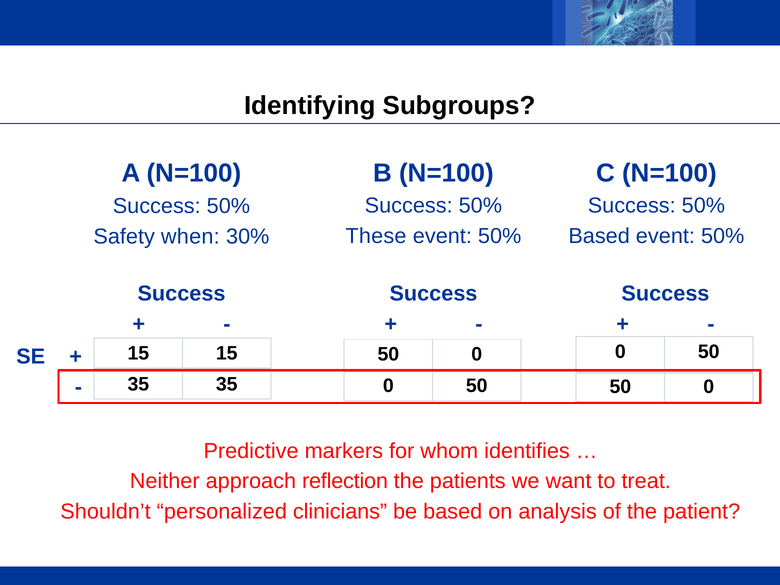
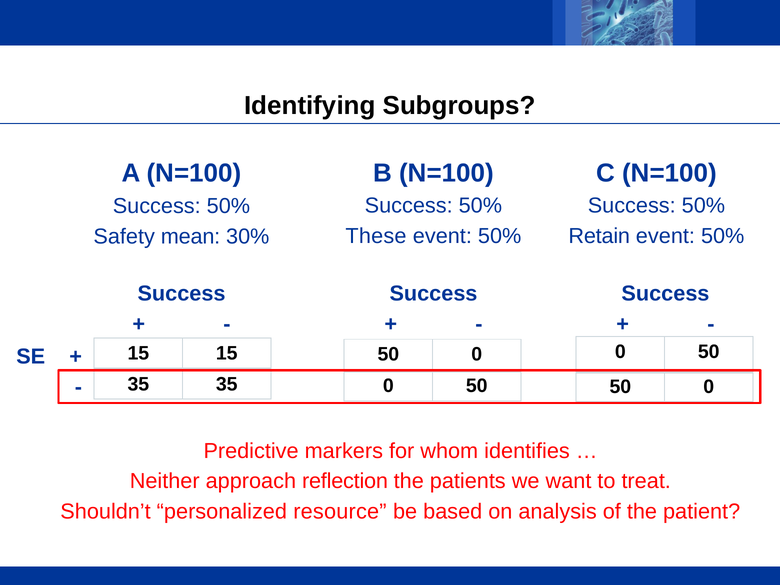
Based: Based -> Retain (599, 236)
when: when -> mean (191, 236)
clinicians: clinicians -> resource (340, 512)
